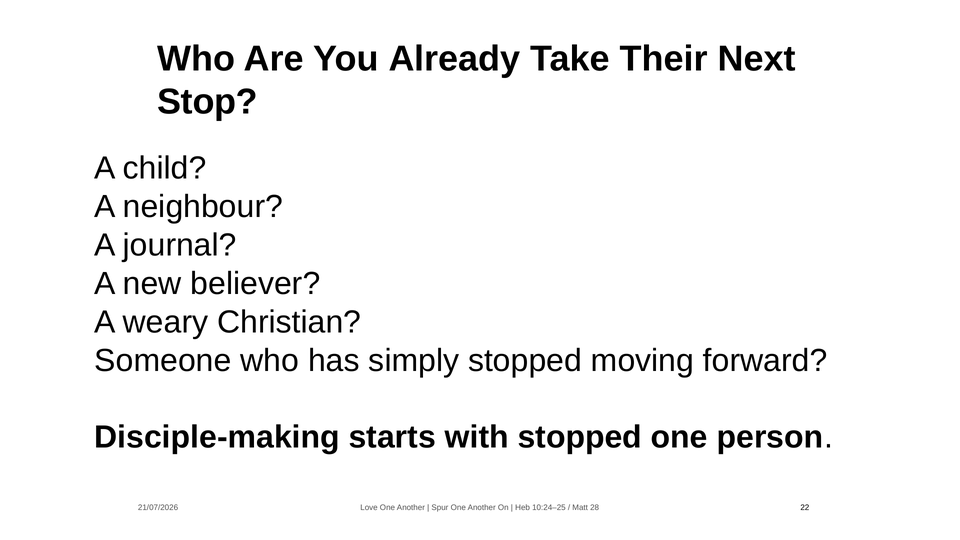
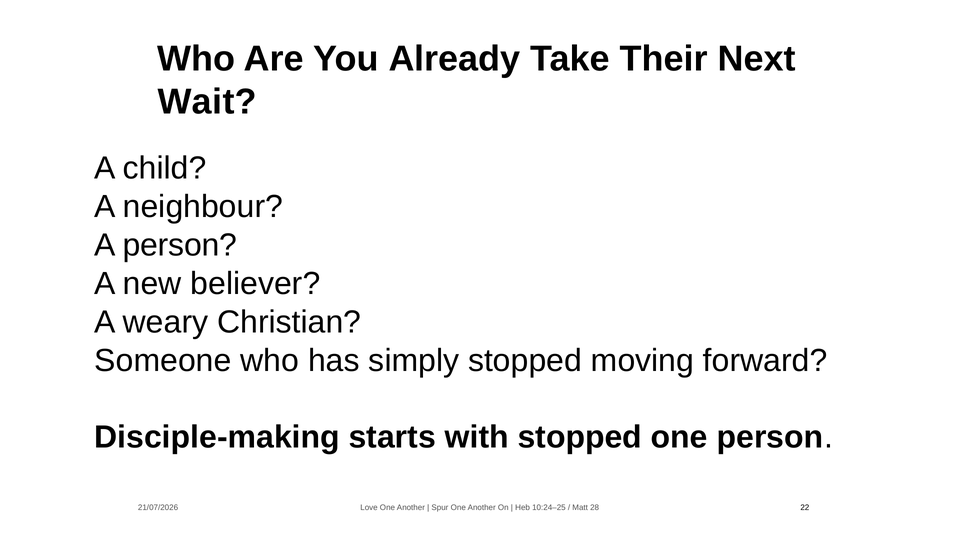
Stop: Stop -> Wait (207, 102)
A journal: journal -> person (180, 245)
